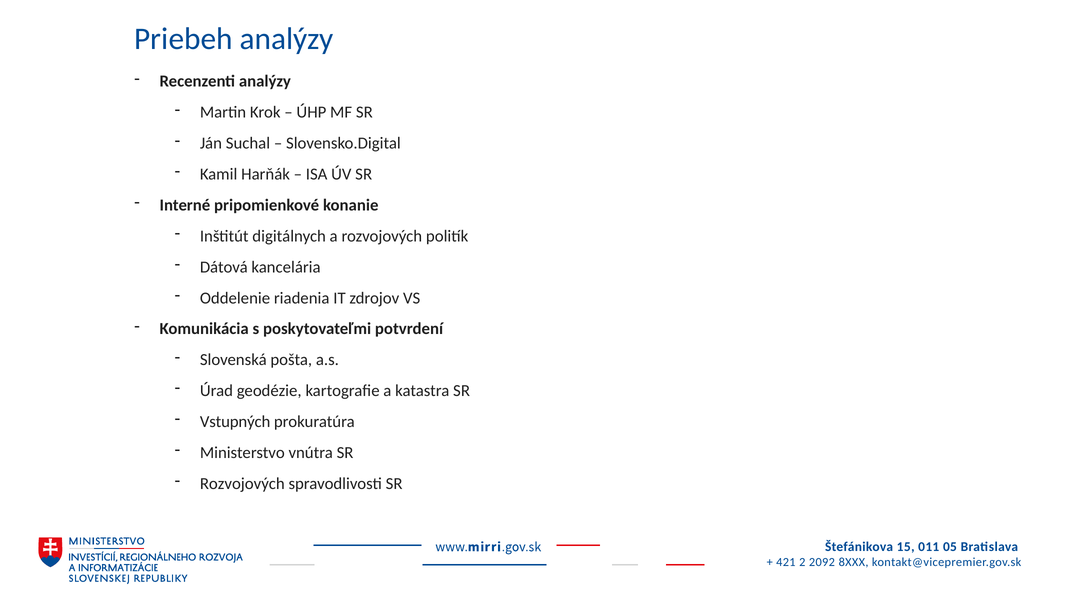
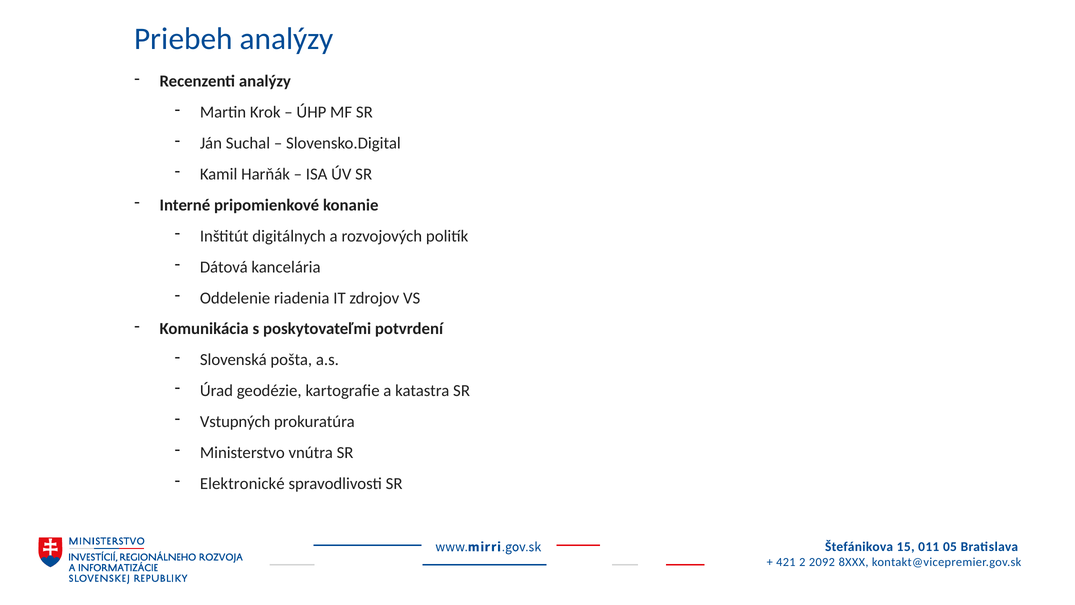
Rozvojových: Rozvojových -> Elektronické (242, 483)
